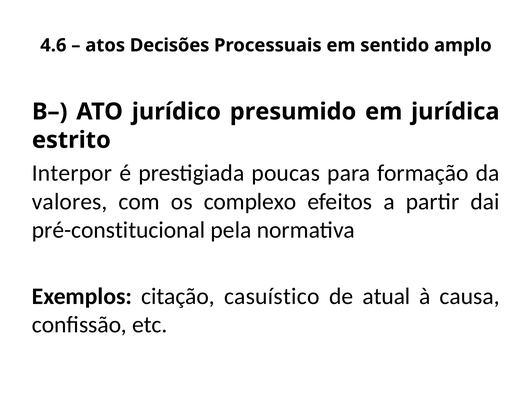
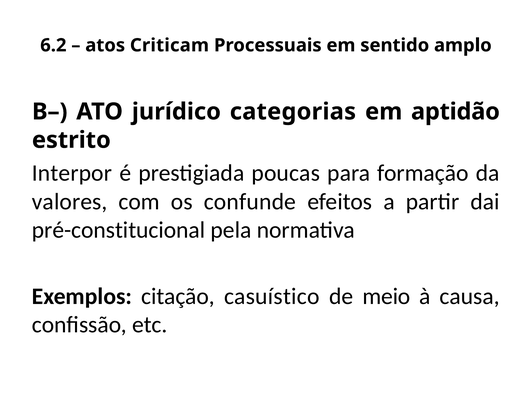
4.6: 4.6 -> 6.2 (53, 45)
Decisões: Decisões -> Criticam (169, 45)
presumido: presumido -> categorias (293, 112)
jurídica: jurídica -> aptidão (455, 112)
complexo: complexo -> confunde (250, 202)
atual: atual -> meio (386, 296)
